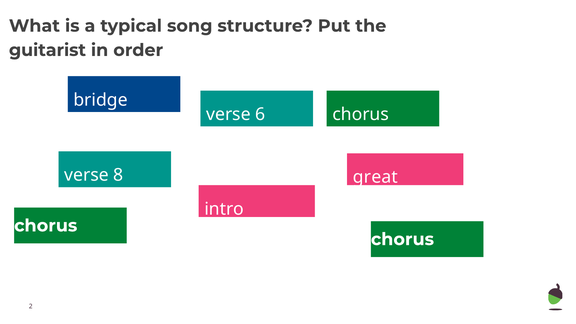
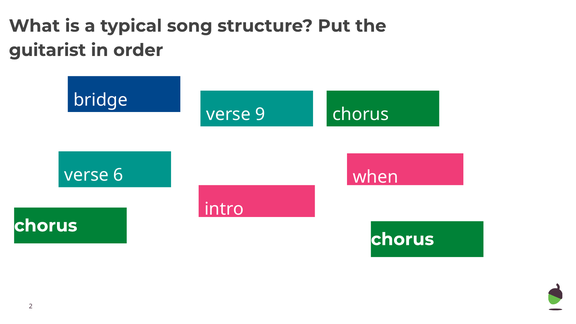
6: 6 -> 9 (260, 114)
8: 8 -> 6 (118, 175)
great: great -> when (376, 177)
